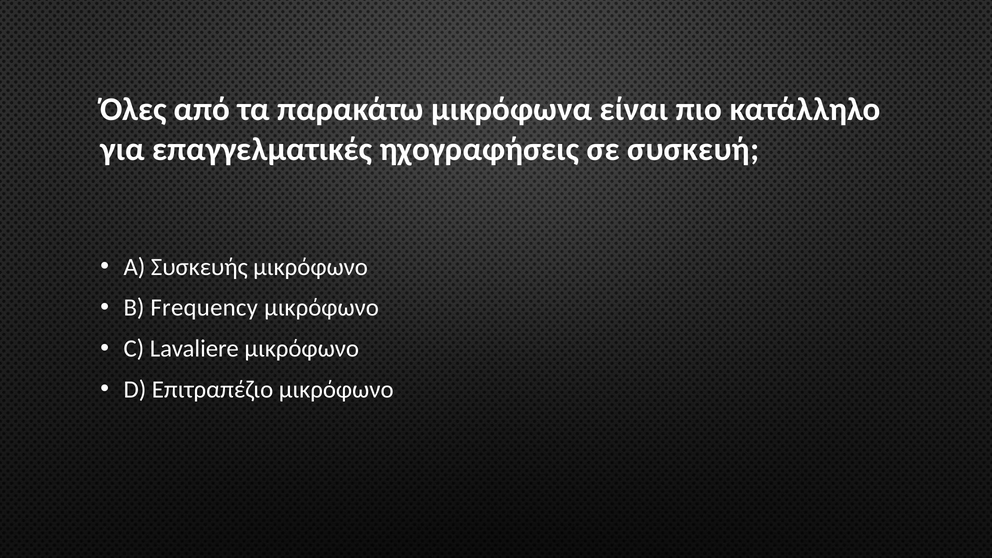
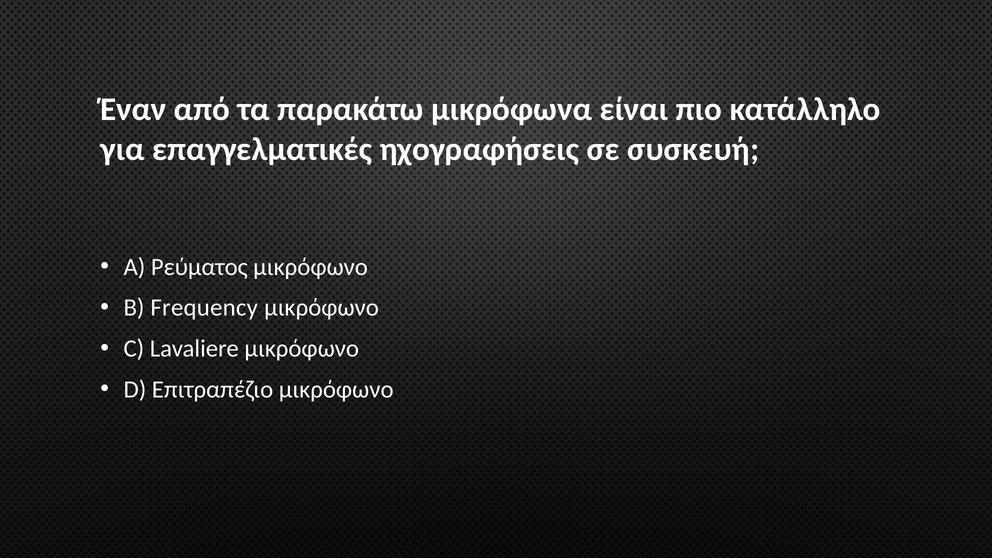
Όλες: Όλες -> Έναν (133, 110)
Συσκευής: Συσκευής -> Ρεύματος (199, 267)
